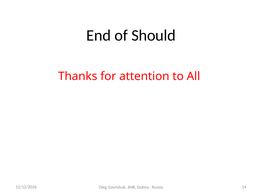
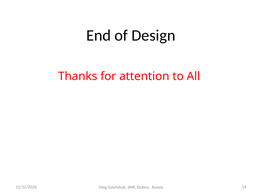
Should: Should -> Design (153, 36)
